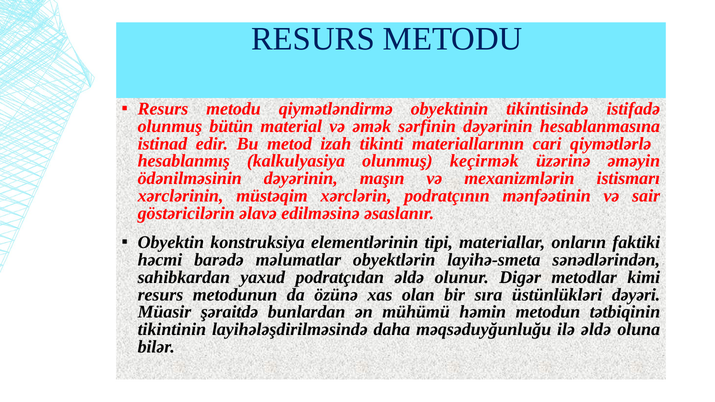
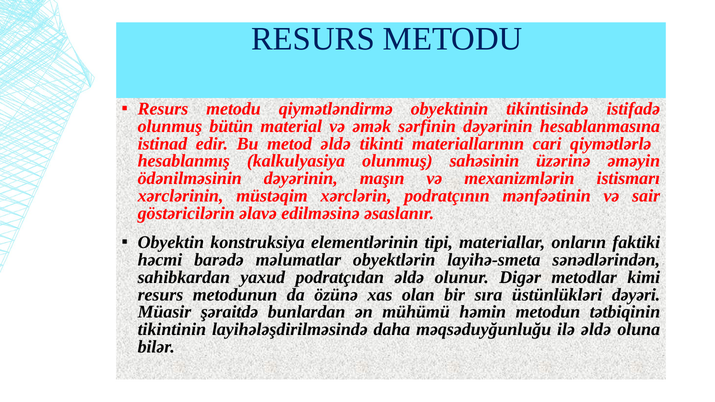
metod izah: izah -> əldə (336, 144)
keçirmək: keçirmək -> sahəsinin (484, 161)
